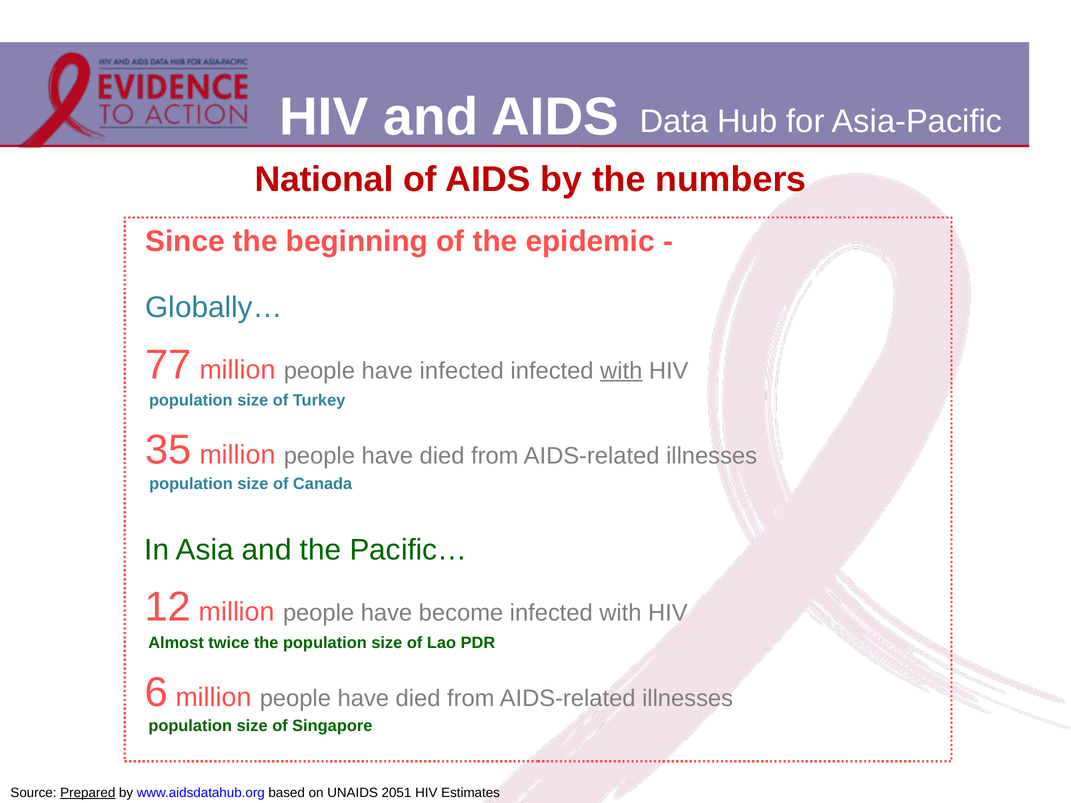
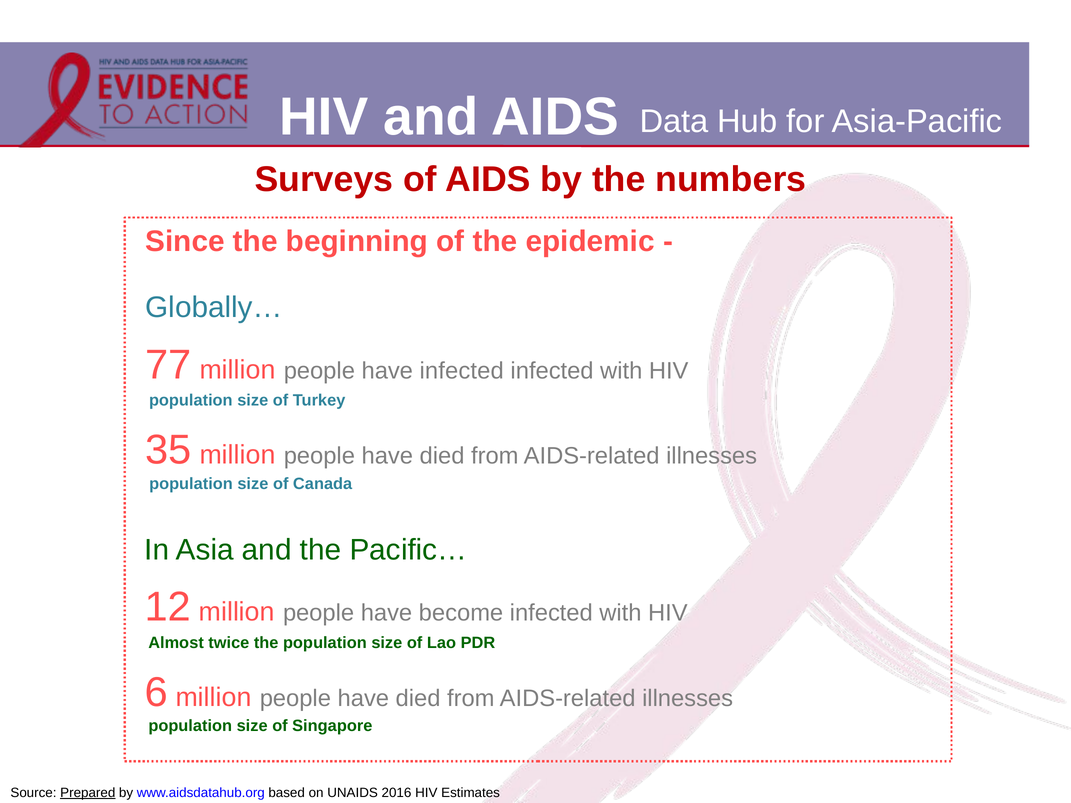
National: National -> Surveys (324, 180)
with underline: present -> none (621, 371)
2051: 2051 -> 2016 (397, 793)
